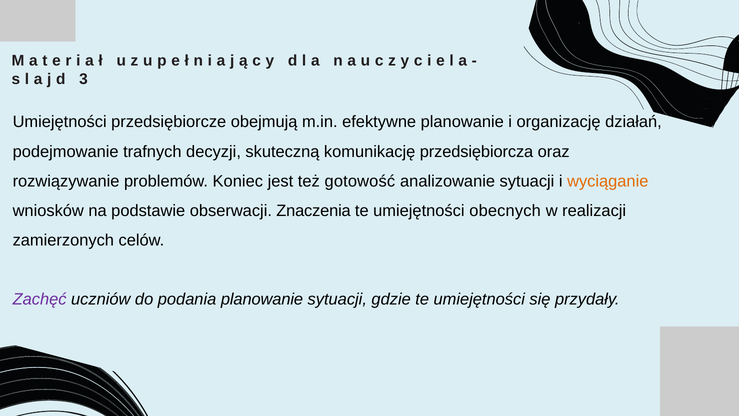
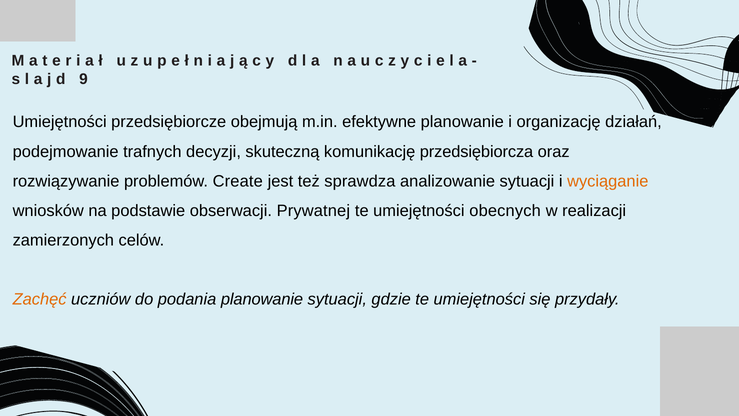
3: 3 -> 9 (84, 79)
Koniec: Koniec -> Create (238, 181)
gotowość: gotowość -> sprawdza (360, 181)
Znaczenia: Znaczenia -> Prywatnej (313, 211)
Zachęć colour: purple -> orange (40, 299)
